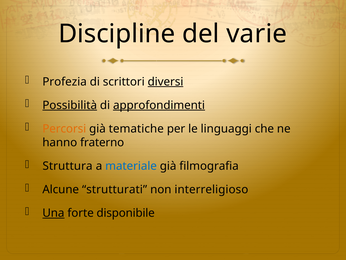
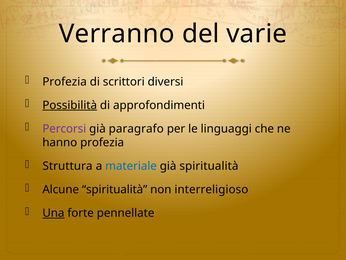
Discipline: Discipline -> Verranno (117, 34)
diversi underline: present -> none (166, 82)
approfondimenti underline: present -> none (159, 105)
Percorsi colour: orange -> purple (64, 128)
tematiche: tematiche -> paragrafo (136, 128)
hanno fraterno: fraterno -> profezia (102, 142)
già filmografia: filmografia -> spiritualità (209, 166)
Alcune strutturati: strutturati -> spiritualità (115, 189)
disponibile: disponibile -> pennellate (126, 213)
